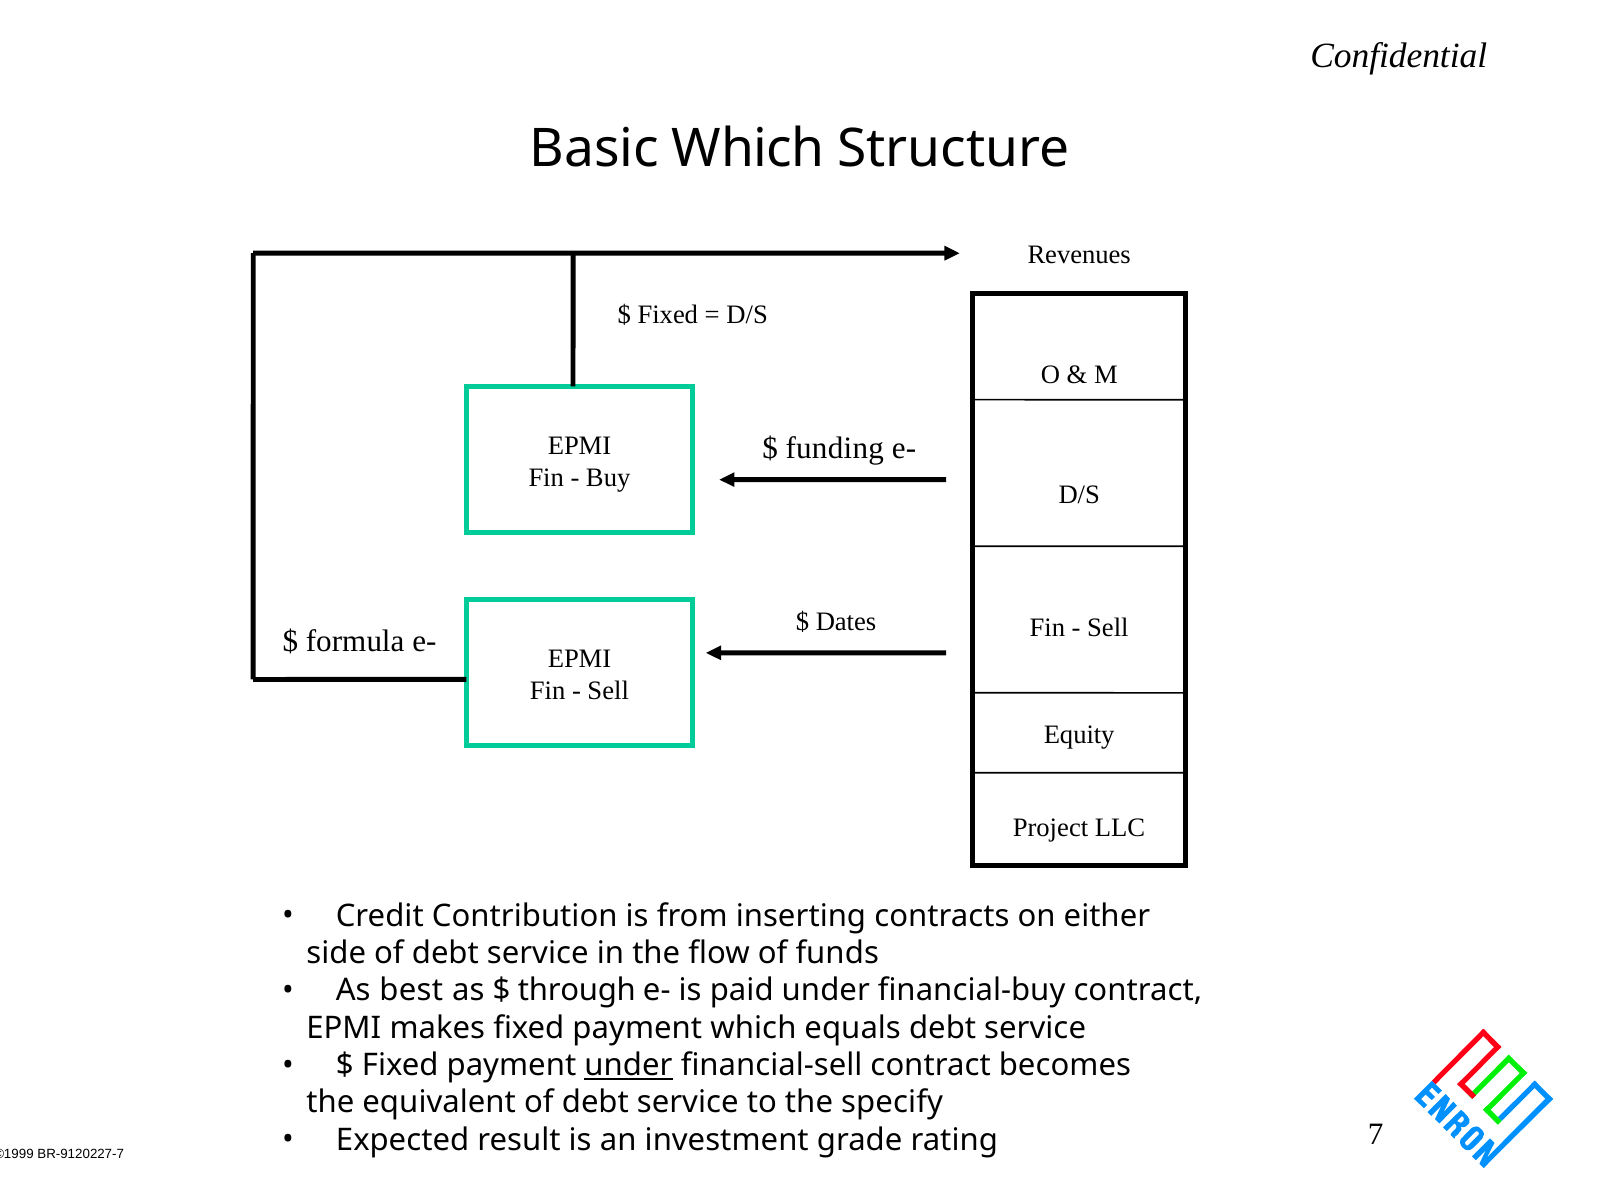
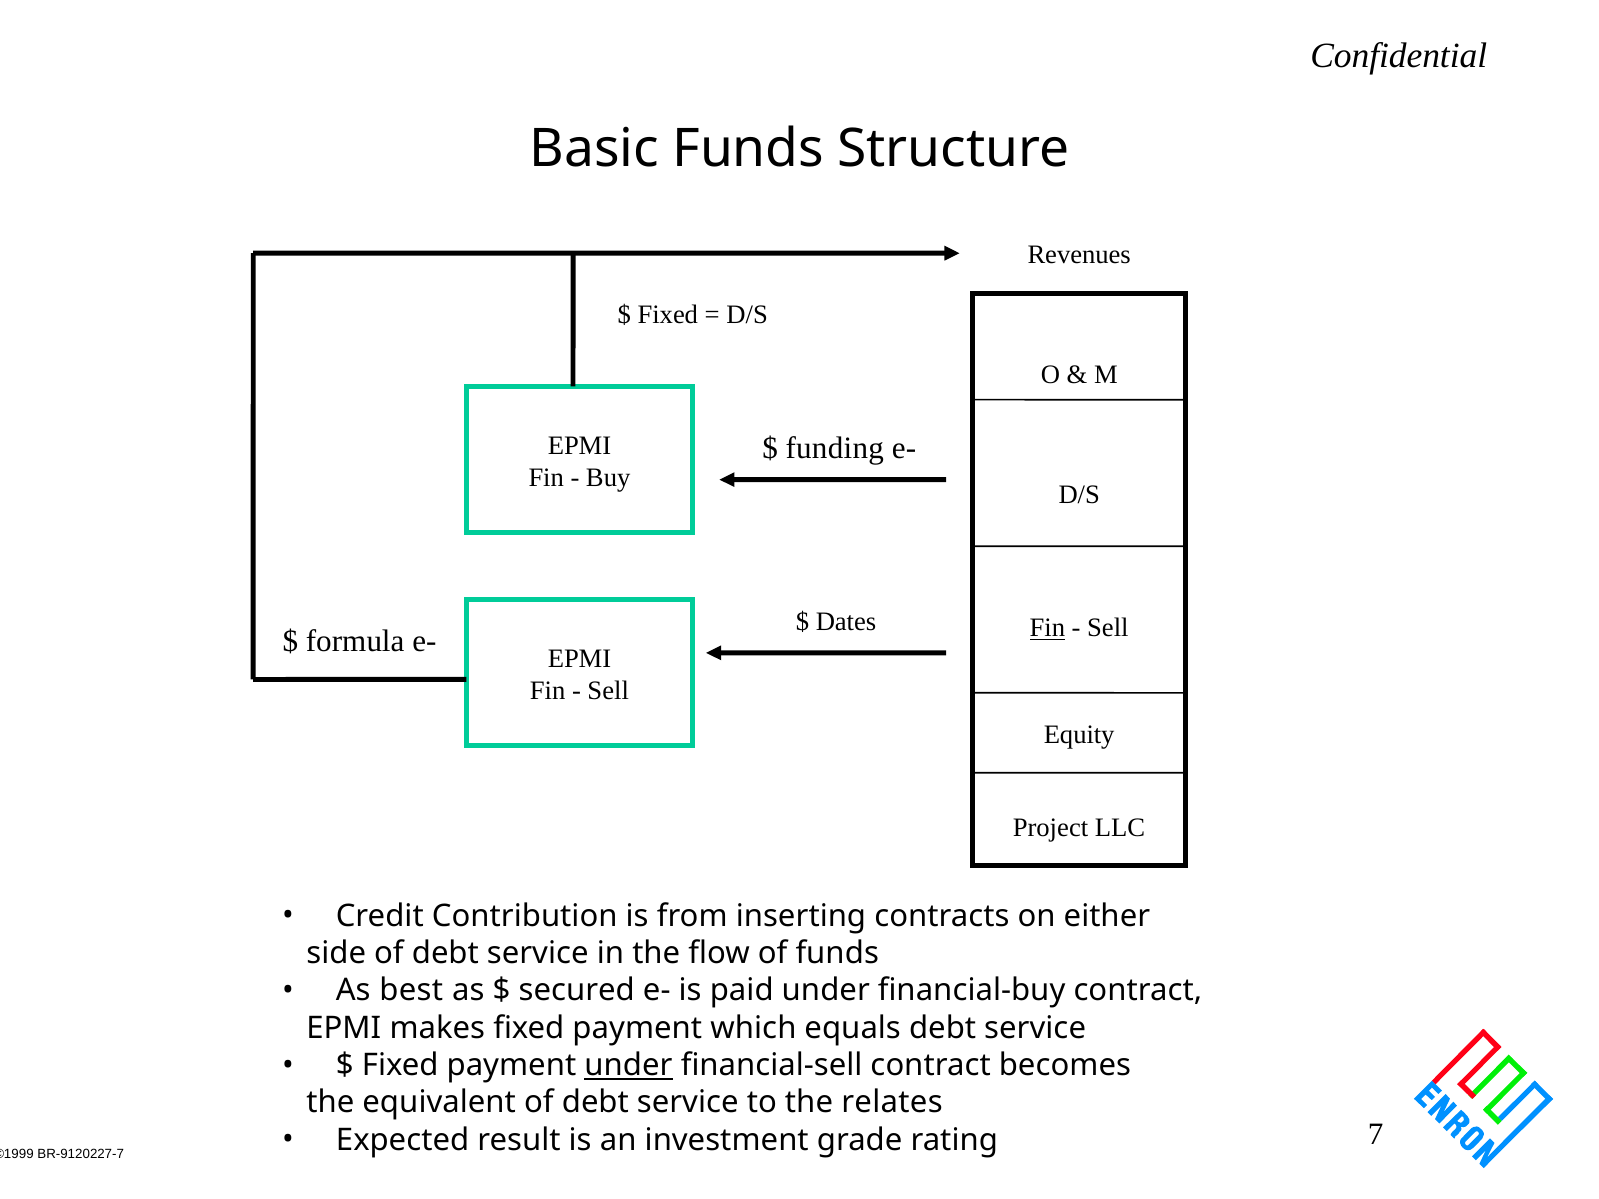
Basic Which: Which -> Funds (748, 149)
Fin underline: none -> present (1047, 628)
through: through -> secured (577, 991)
specify: specify -> relates (892, 1103)
